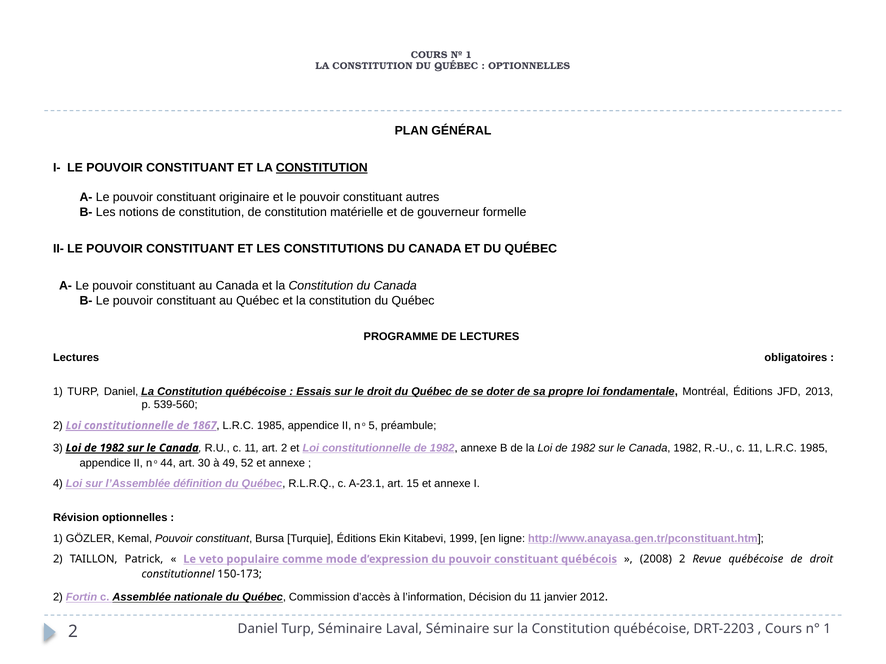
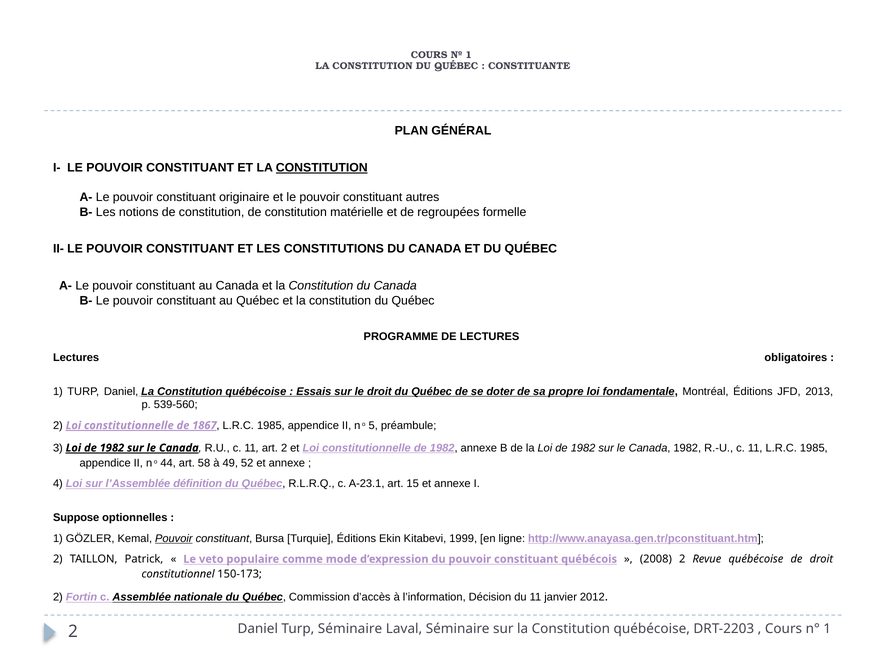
OPTIONNELLES: OPTIONNELLES -> CONSTITUANTE (529, 66)
gouverneur: gouverneur -> regroupées (448, 212)
30: 30 -> 58 (204, 463)
Révision: Révision -> Suppose (76, 518)
Pouvoir underline: none -> present (174, 539)
